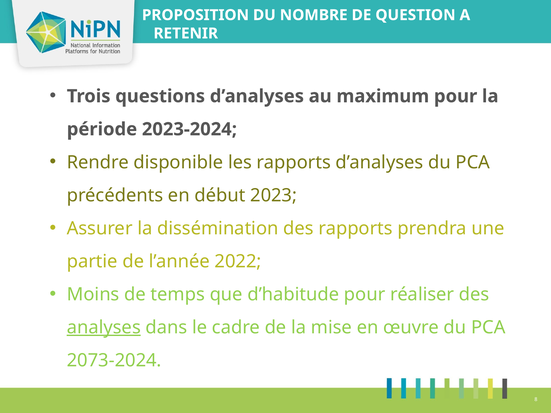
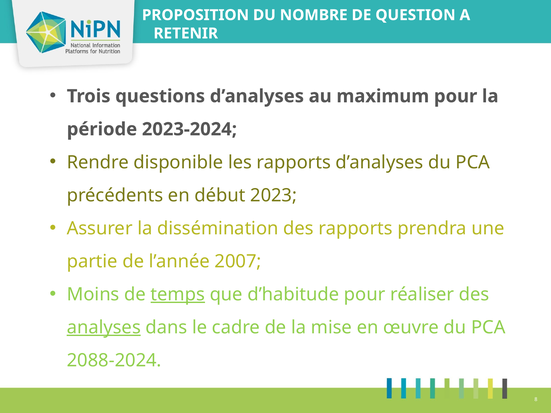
2022: 2022 -> 2007 (238, 262)
temps underline: none -> present (178, 295)
2073-2024: 2073-2024 -> 2088-2024 (114, 361)
